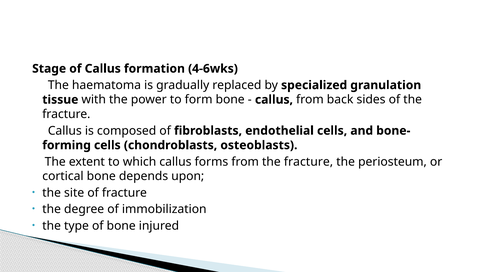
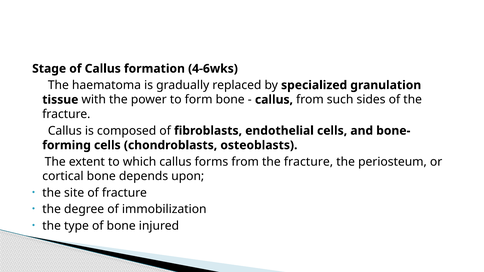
back: back -> such (340, 100)
